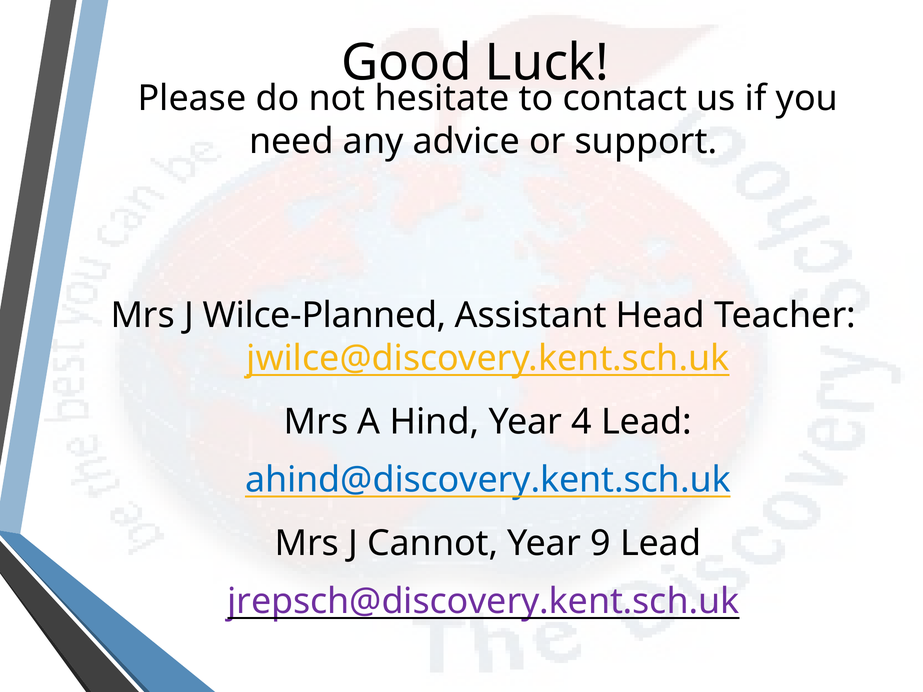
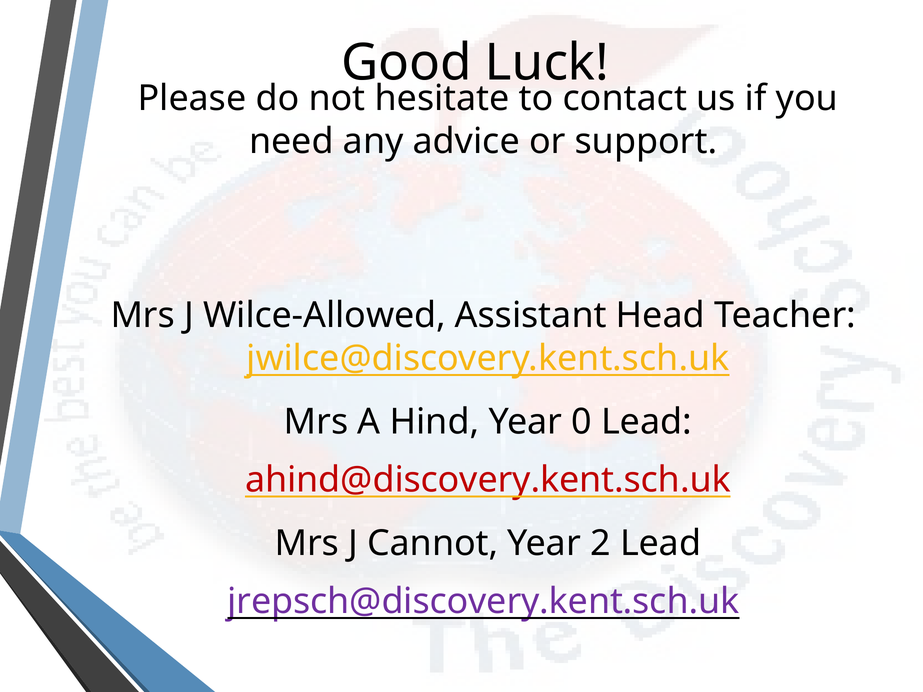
Wilce-Planned: Wilce-Planned -> Wilce-Allowed (324, 315)
4: 4 -> 0 (582, 422)
ahind@discovery.kent.sch.uk colour: blue -> red (488, 480)
9: 9 -> 2 (601, 544)
